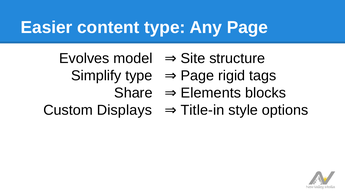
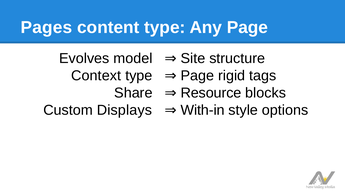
Easier: Easier -> Pages (46, 28)
Simplify: Simplify -> Context (96, 76)
Elements: Elements -> Resource (211, 93)
Title-in: Title-in -> With-in (203, 110)
